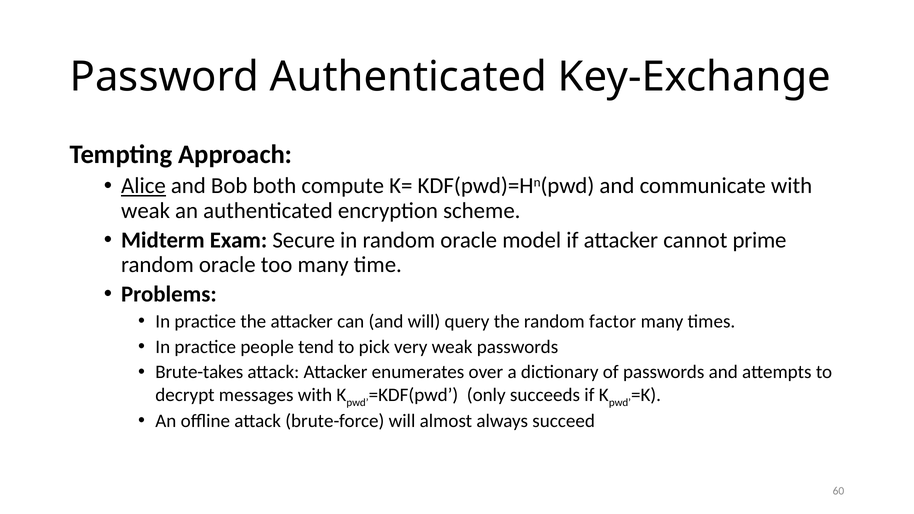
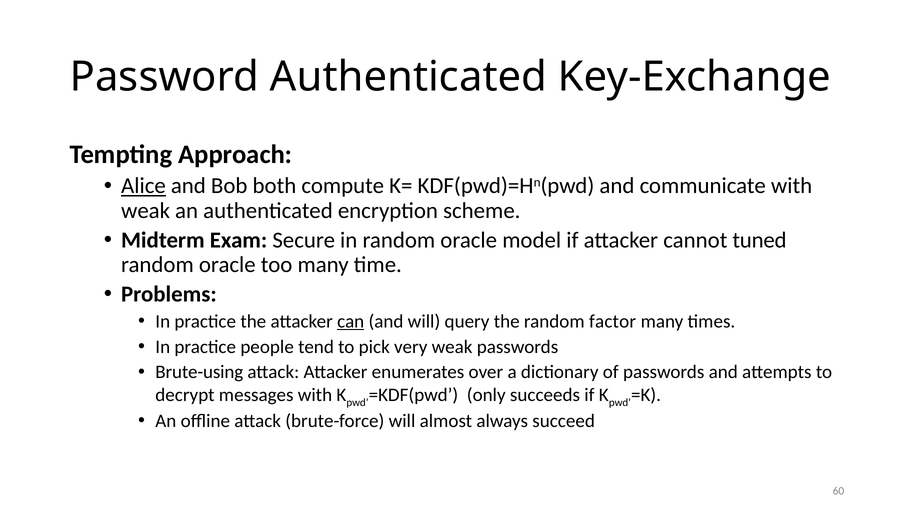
prime: prime -> tuned (759, 240)
can underline: none -> present (351, 322)
Brute-takes: Brute-takes -> Brute-using (199, 372)
